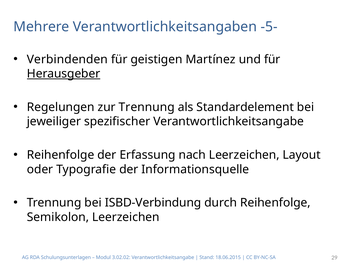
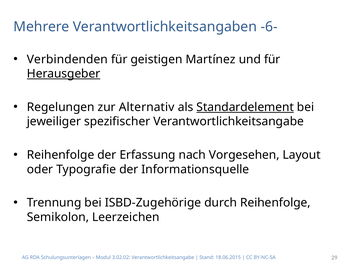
-5-: -5- -> -6- (269, 27)
zur Trennung: Trennung -> Alternativ (147, 107)
Standardelement underline: none -> present (245, 107)
nach Leerzeichen: Leerzeichen -> Vorgesehen (244, 155)
ISBD-Verbindung: ISBD-Verbindung -> ISBD-Zugehörige (153, 203)
